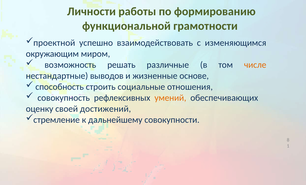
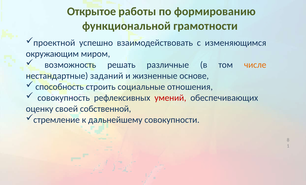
Личности: Личности -> Открытое (92, 12)
выводов: выводов -> заданий (107, 76)
умений colour: orange -> red (170, 98)
достижений: достижений -> собственной (106, 109)
